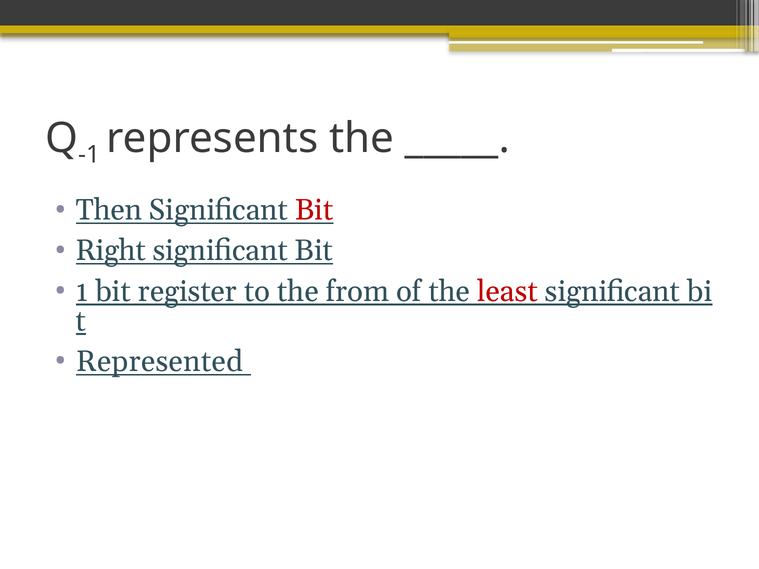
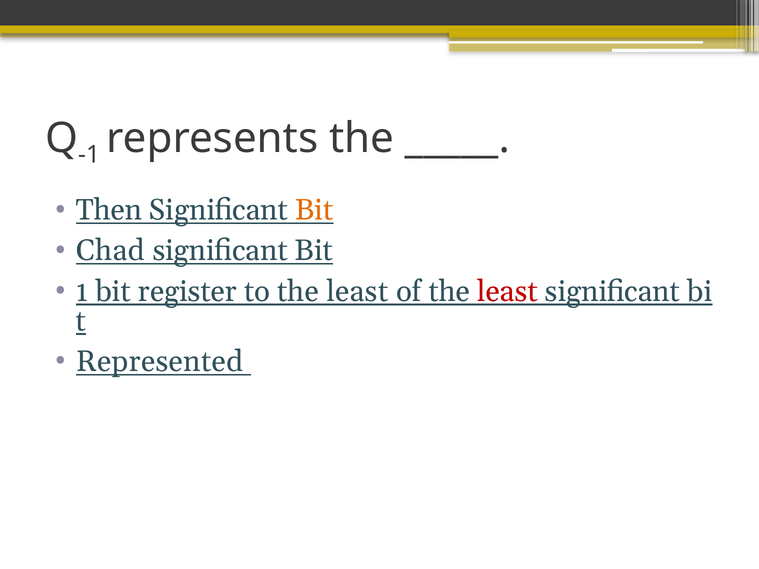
Bit colour: red -> orange (314, 210)
Right: Right -> Chad (110, 251)
to the from: from -> least (357, 291)
